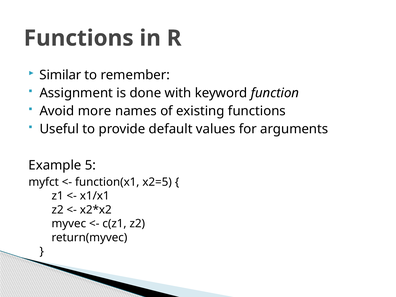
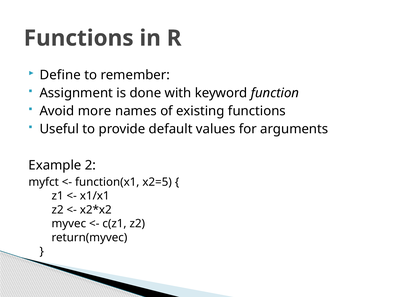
Similar: Similar -> Define (60, 75)
5: 5 -> 2 (90, 165)
